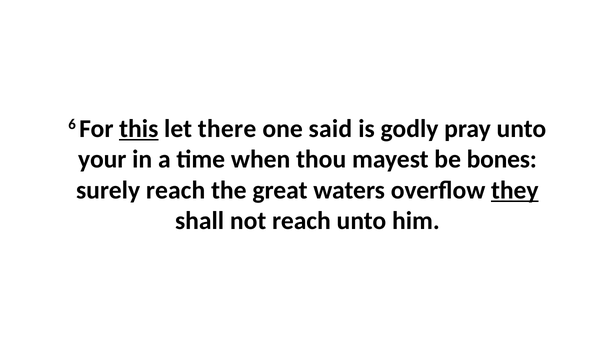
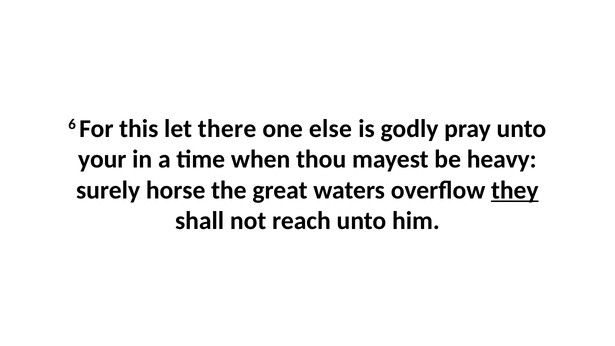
this underline: present -> none (139, 129)
said: said -> else (330, 129)
bones: bones -> heavy (502, 159)
surely reach: reach -> horse (176, 190)
